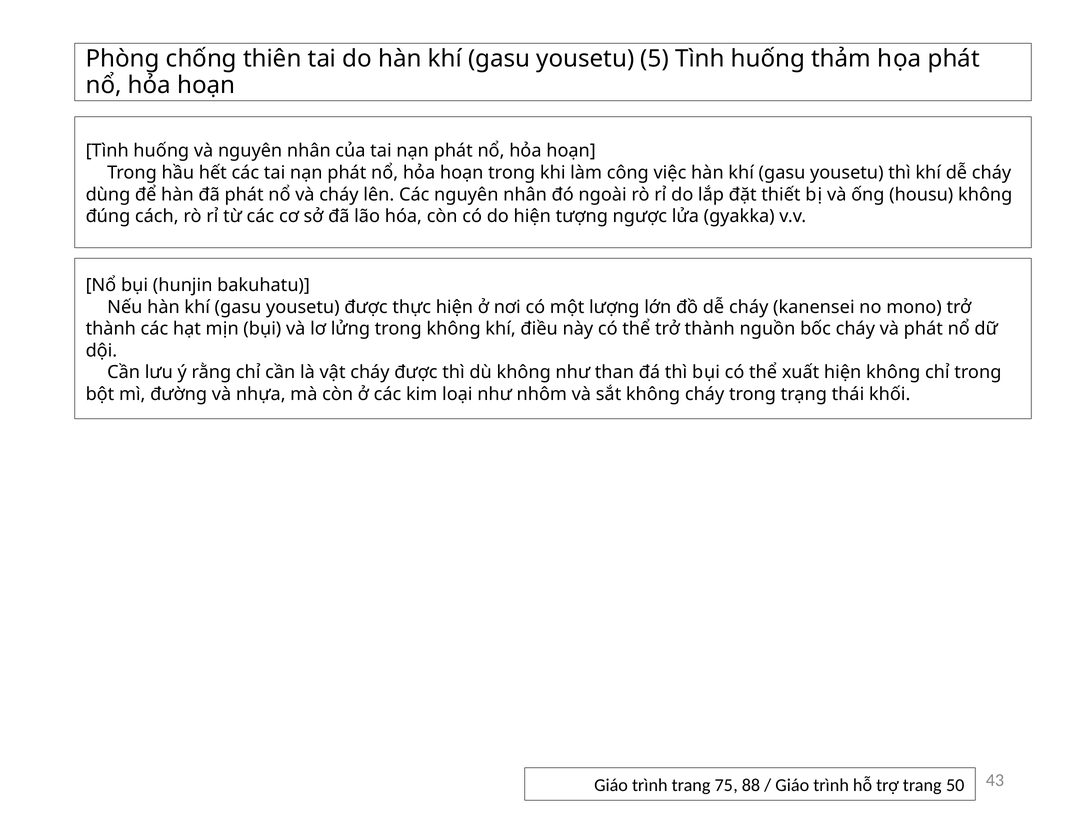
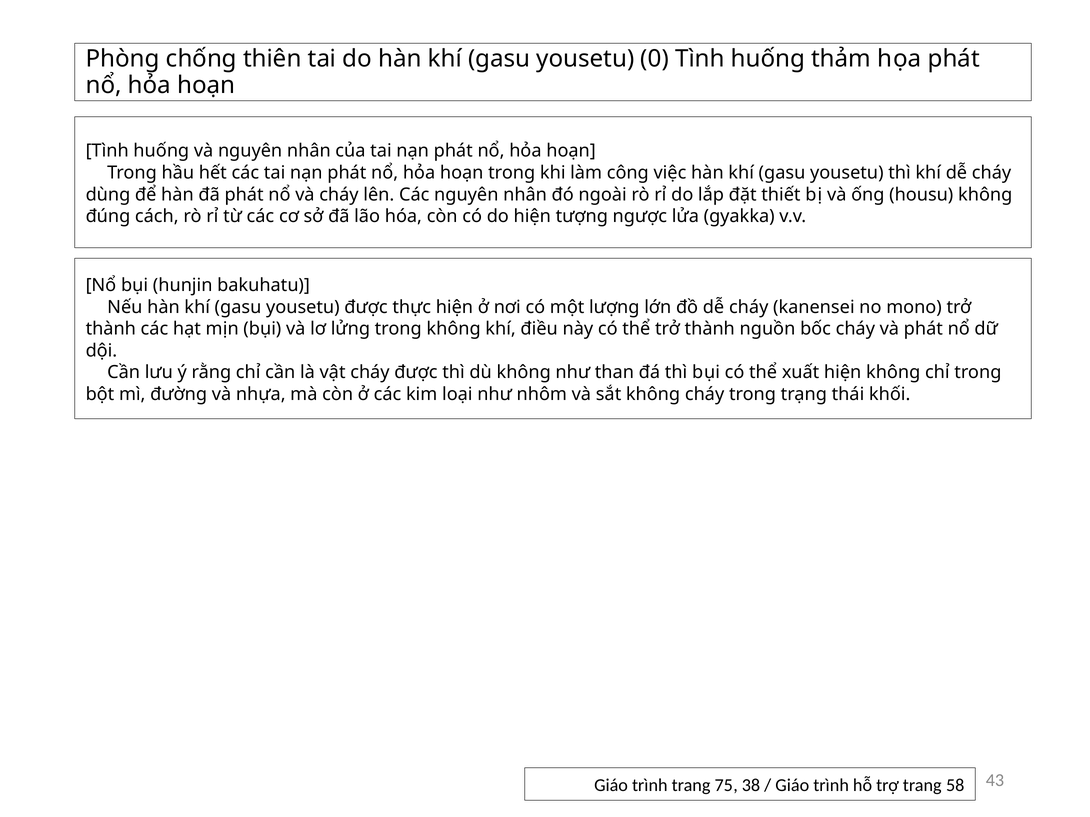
5: 5 -> 0 (655, 59)
88: 88 -> 38 (751, 786)
50: 50 -> 58 (955, 786)
